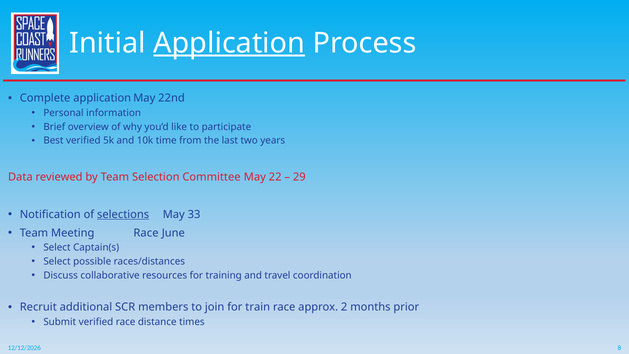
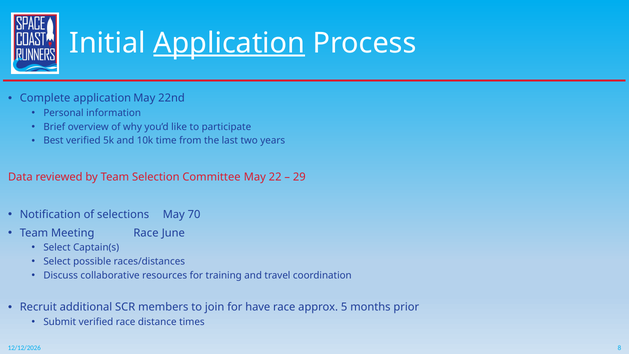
selections underline: present -> none (123, 214)
33: 33 -> 70 (194, 214)
train: train -> have (258, 307)
2: 2 -> 5 (344, 307)
